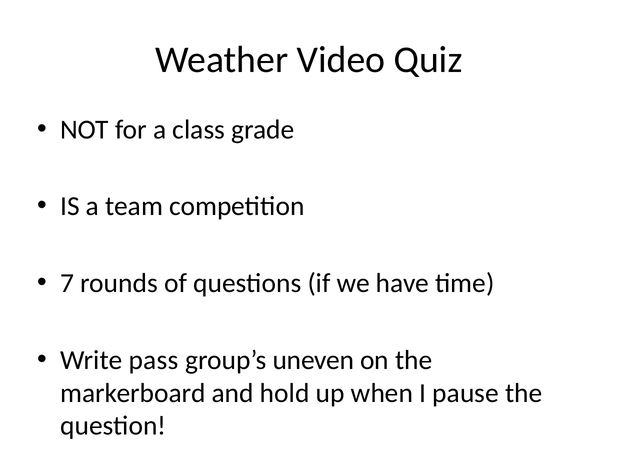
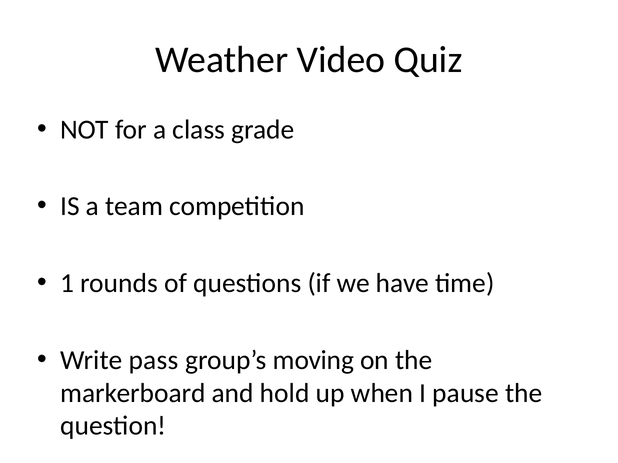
7: 7 -> 1 (67, 284)
uneven: uneven -> moving (314, 360)
